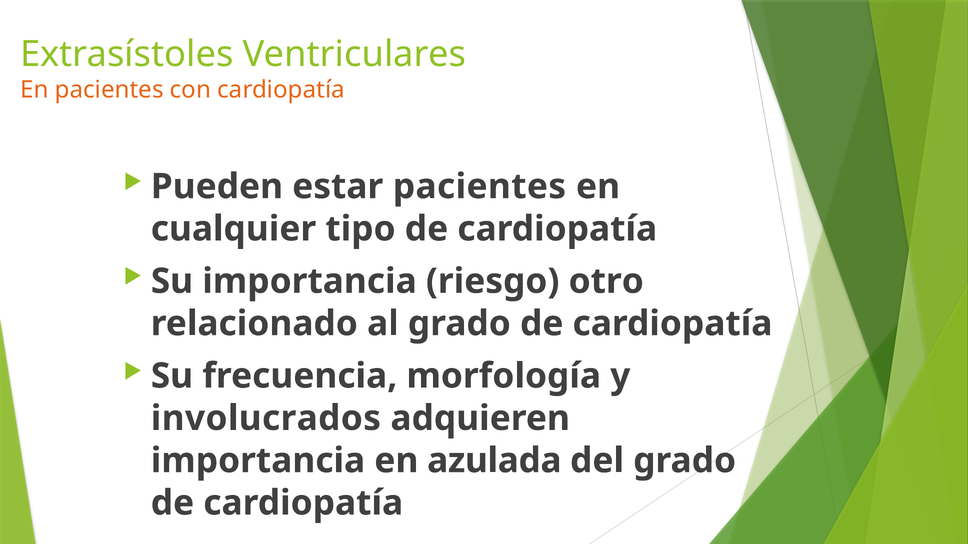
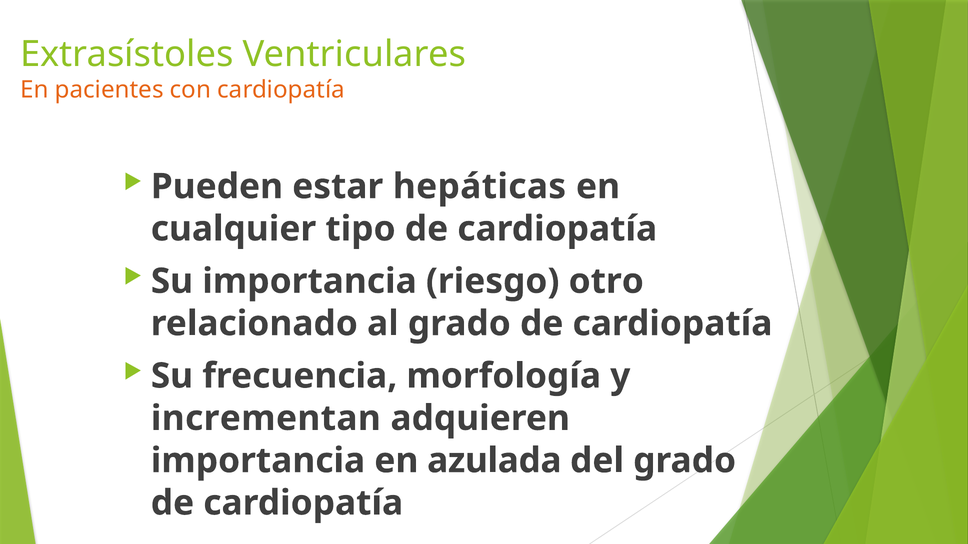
estar pacientes: pacientes -> hepáticas (479, 187)
involucrados: involucrados -> incrementan (266, 419)
